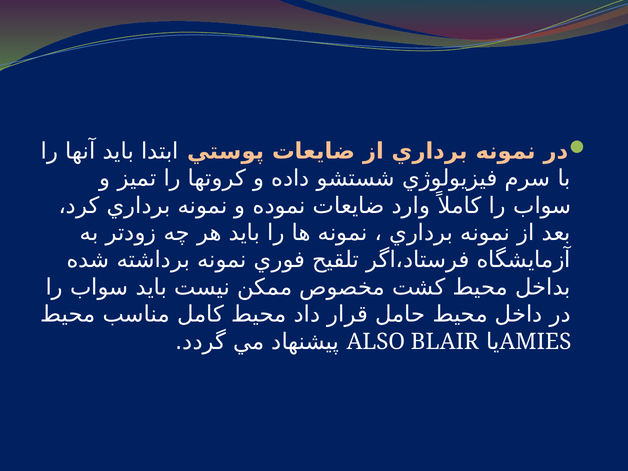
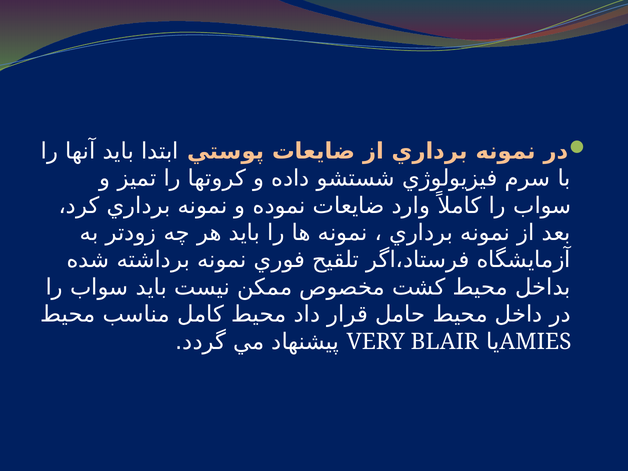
ALSO: ALSO -> VERY (376, 342)
